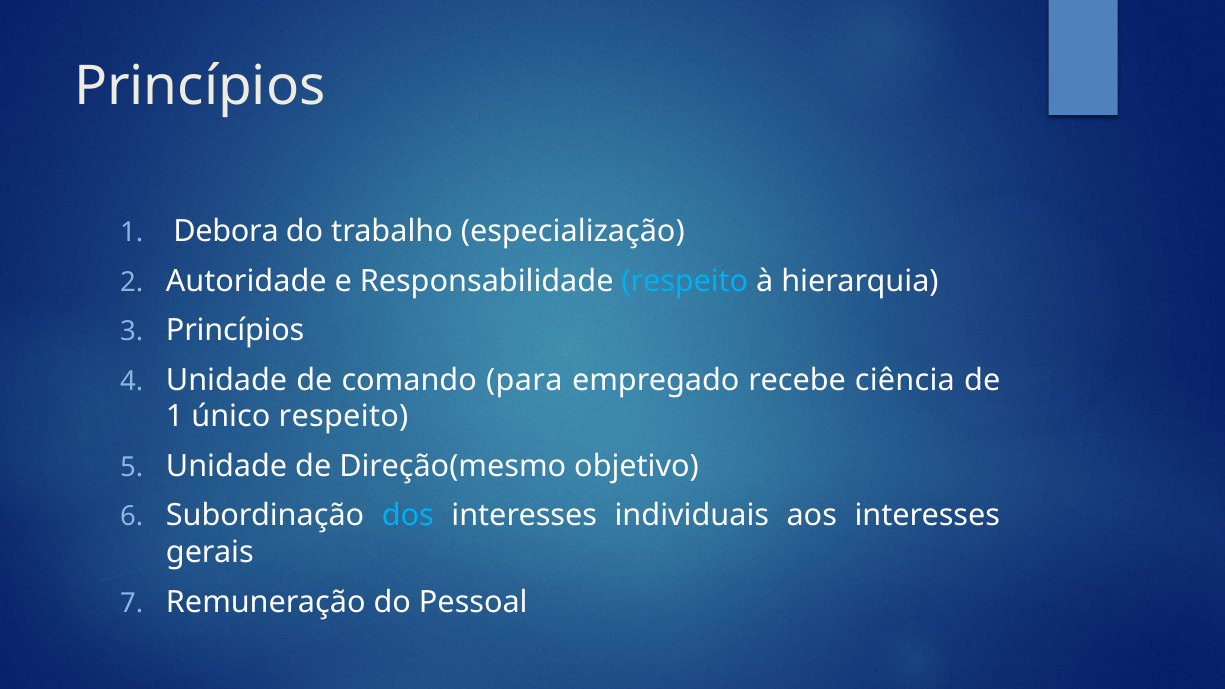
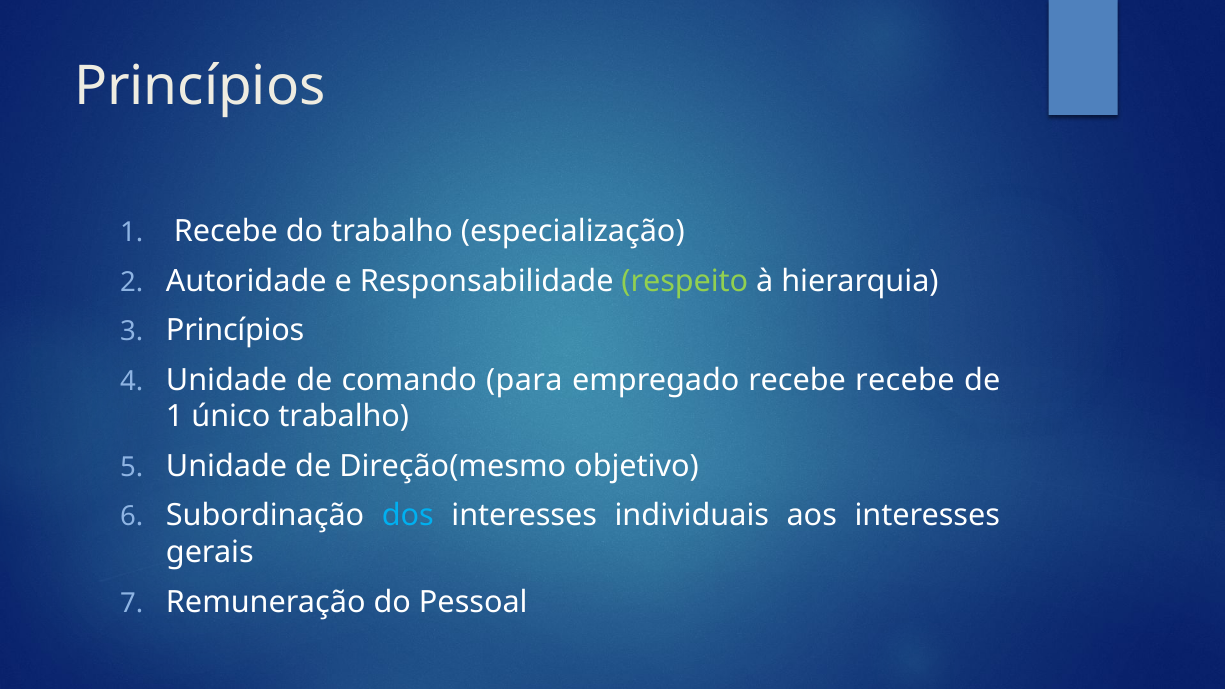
1 Debora: Debora -> Recebe (226, 231)
respeito colour: light blue -> light green (685, 281)
recebe ciência: ciência -> recebe (905, 380)
único respeito: respeito -> trabalho (344, 417)
